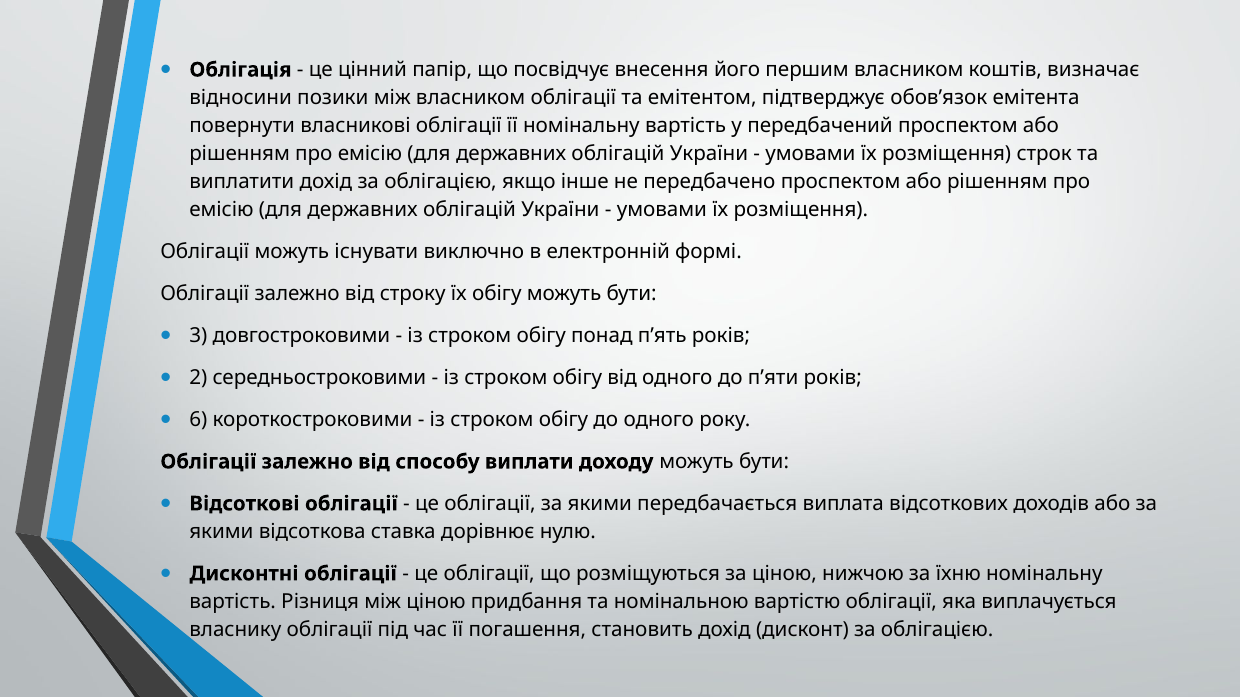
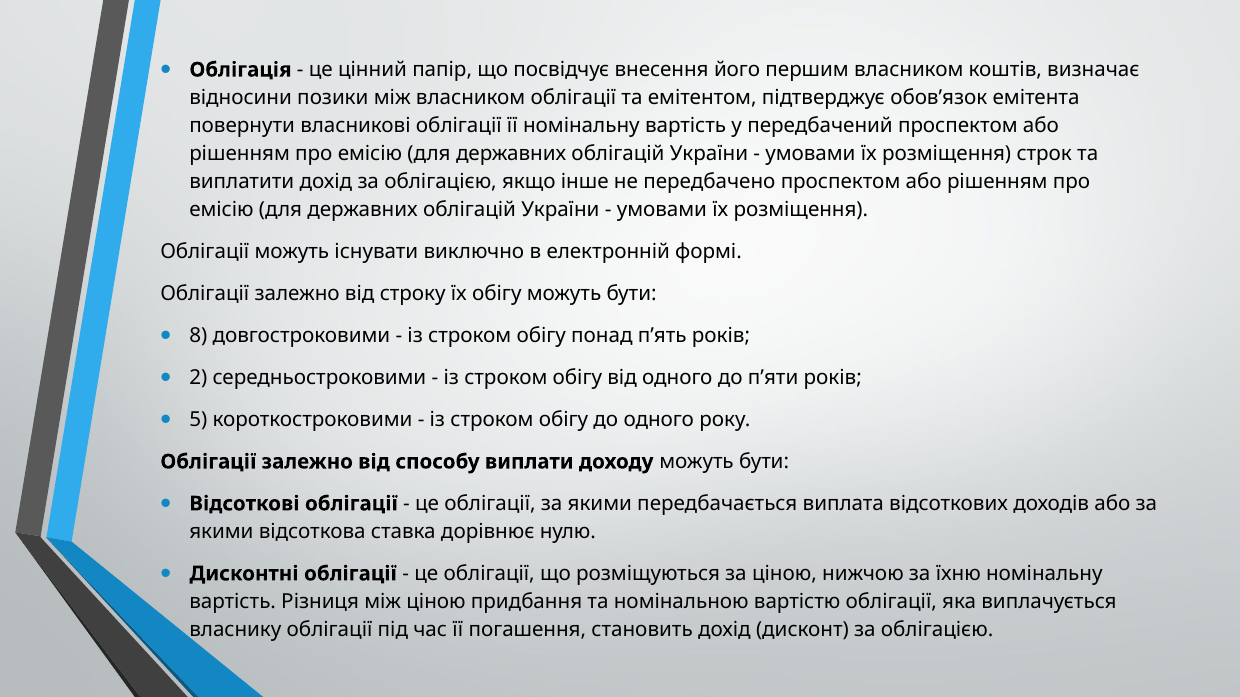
3: 3 -> 8 (198, 336)
6: 6 -> 5 (198, 420)
